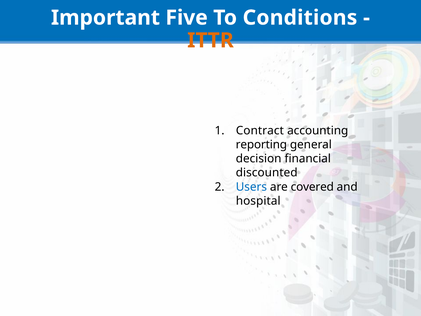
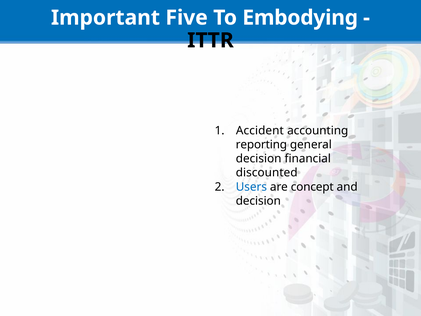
Conditions: Conditions -> Embodying (300, 18)
ITTR colour: orange -> black (210, 40)
Contract: Contract -> Accident (260, 130)
covered: covered -> concept (312, 187)
hospital: hospital -> decision (258, 201)
